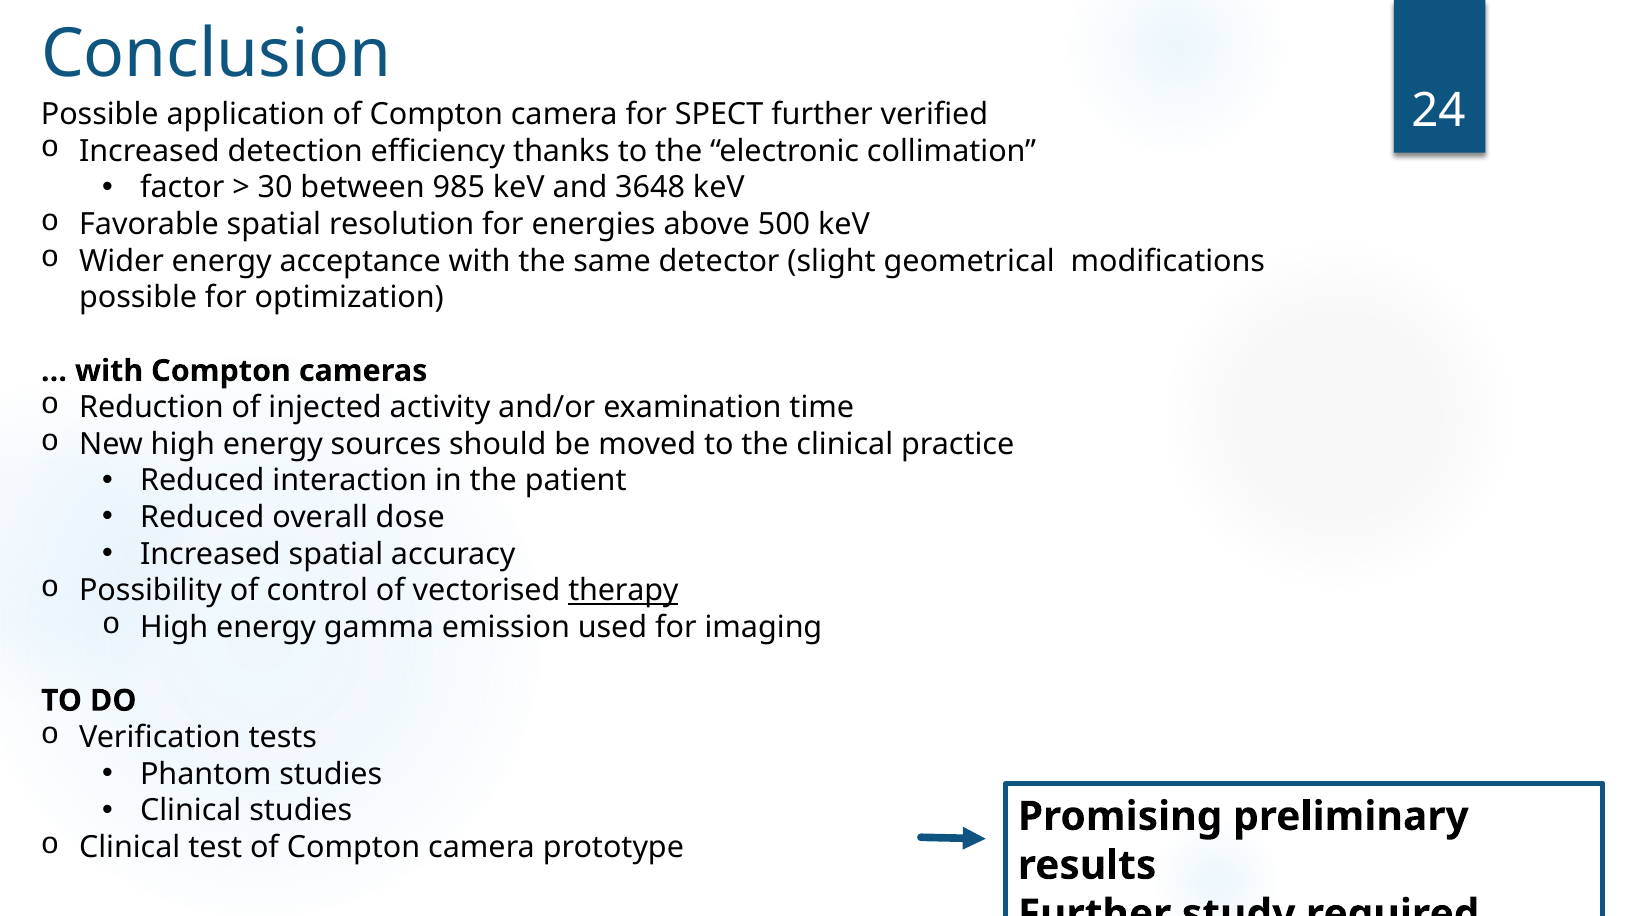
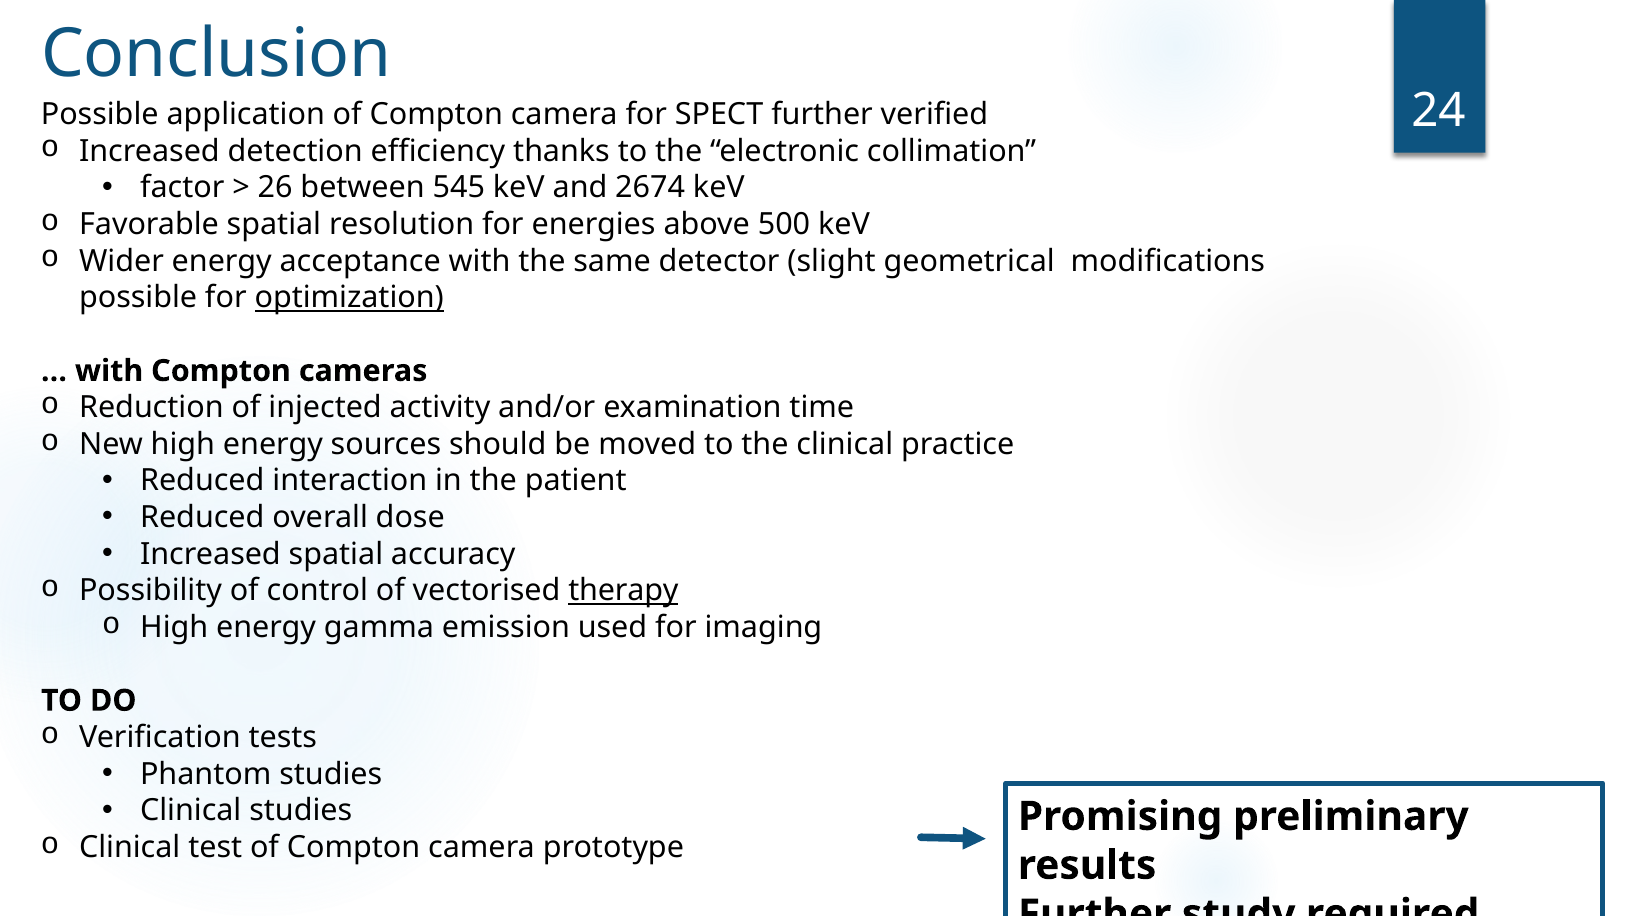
30: 30 -> 26 (275, 188)
985: 985 -> 545 (459, 188)
3648: 3648 -> 2674 (650, 188)
optimization underline: none -> present (349, 298)
